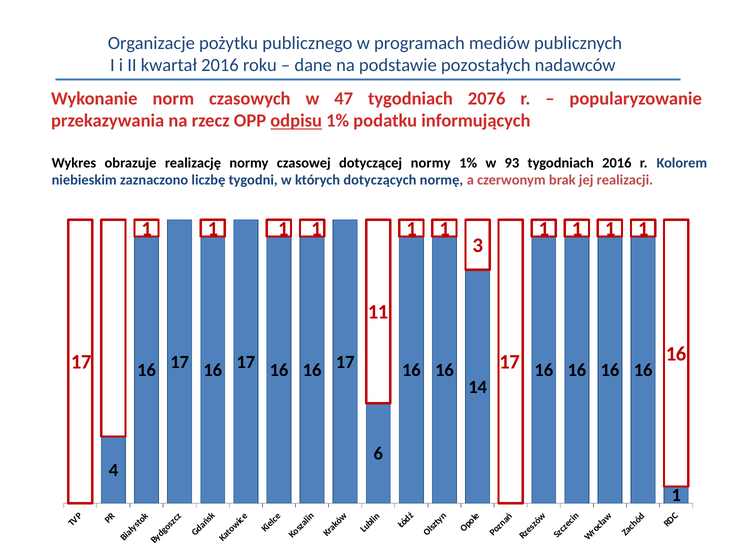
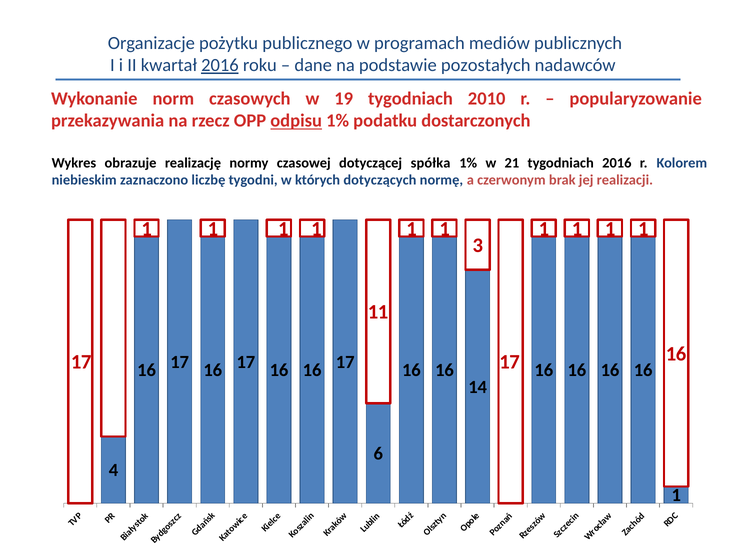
2016 underline: none -> present (220, 65)
47: 47 -> 19 (344, 99)
2076: 2076 -> 2010 (487, 99)
informujących: informujących -> dostarczonych (476, 121)
dotyczącej normy: normy -> spółka (431, 163)
93: 93 -> 21 (512, 163)
